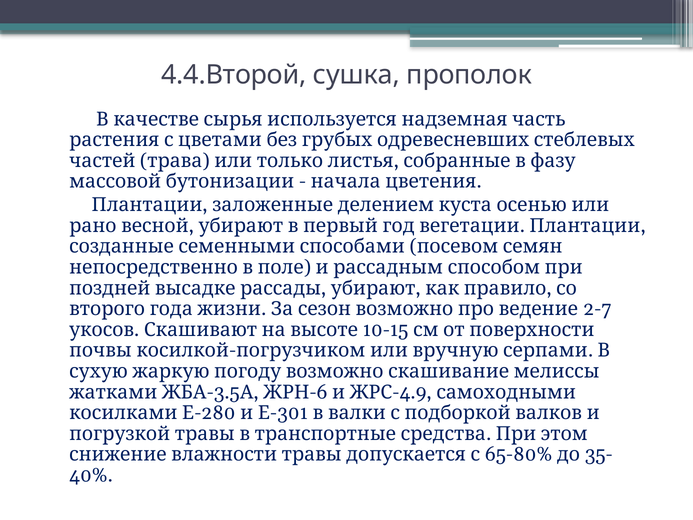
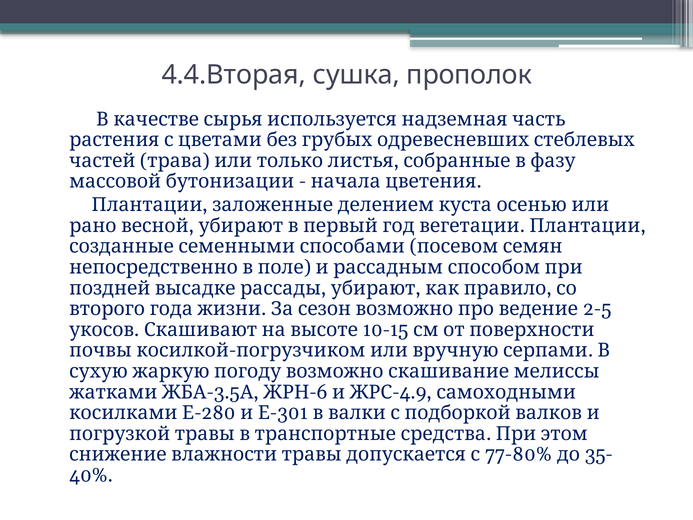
4.4.Второй: 4.4.Второй -> 4.4.Вторая (234, 75)
2-7: 2-7 -> 2-5 (597, 309)
65-80%: 65-80% -> 77-80% (519, 454)
